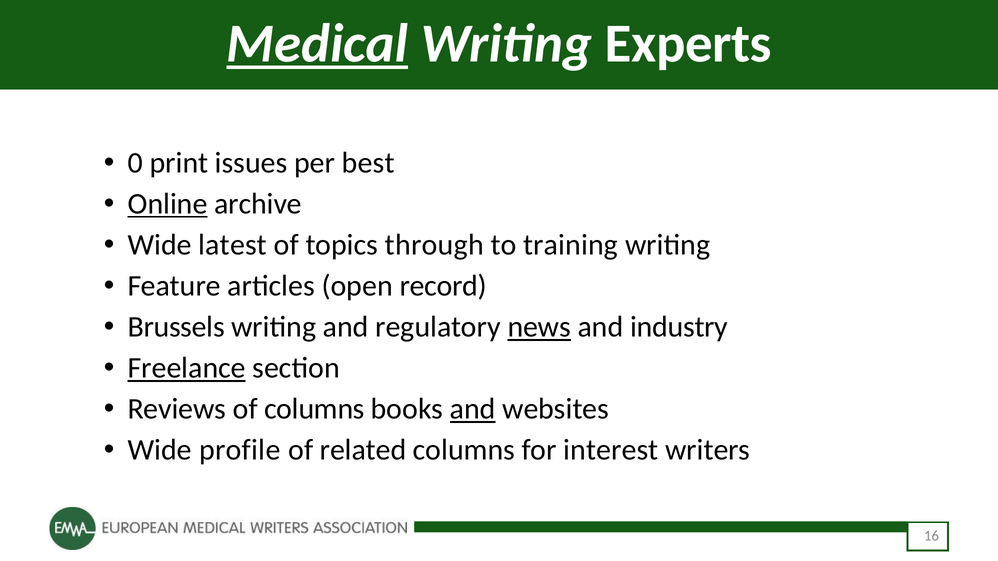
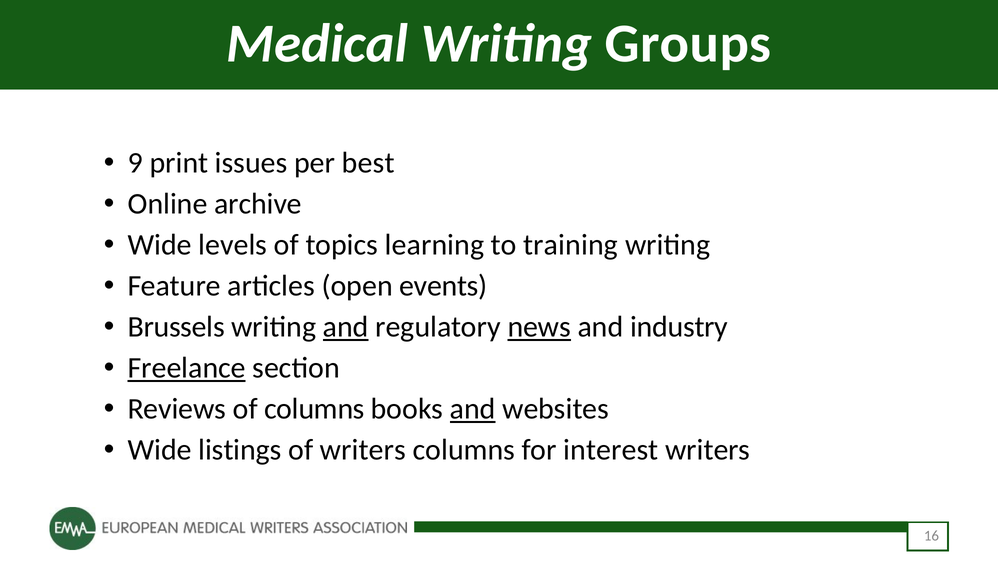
Medical underline: present -> none (317, 44)
Experts: Experts -> Groups (688, 44)
0: 0 -> 9 (135, 163)
Online underline: present -> none (168, 204)
latest: latest -> levels (233, 245)
through: through -> learning (434, 245)
record: record -> events (443, 286)
and underline: none -> present (346, 327)
profile: profile -> listings (240, 450)
of related: related -> writers (363, 450)
